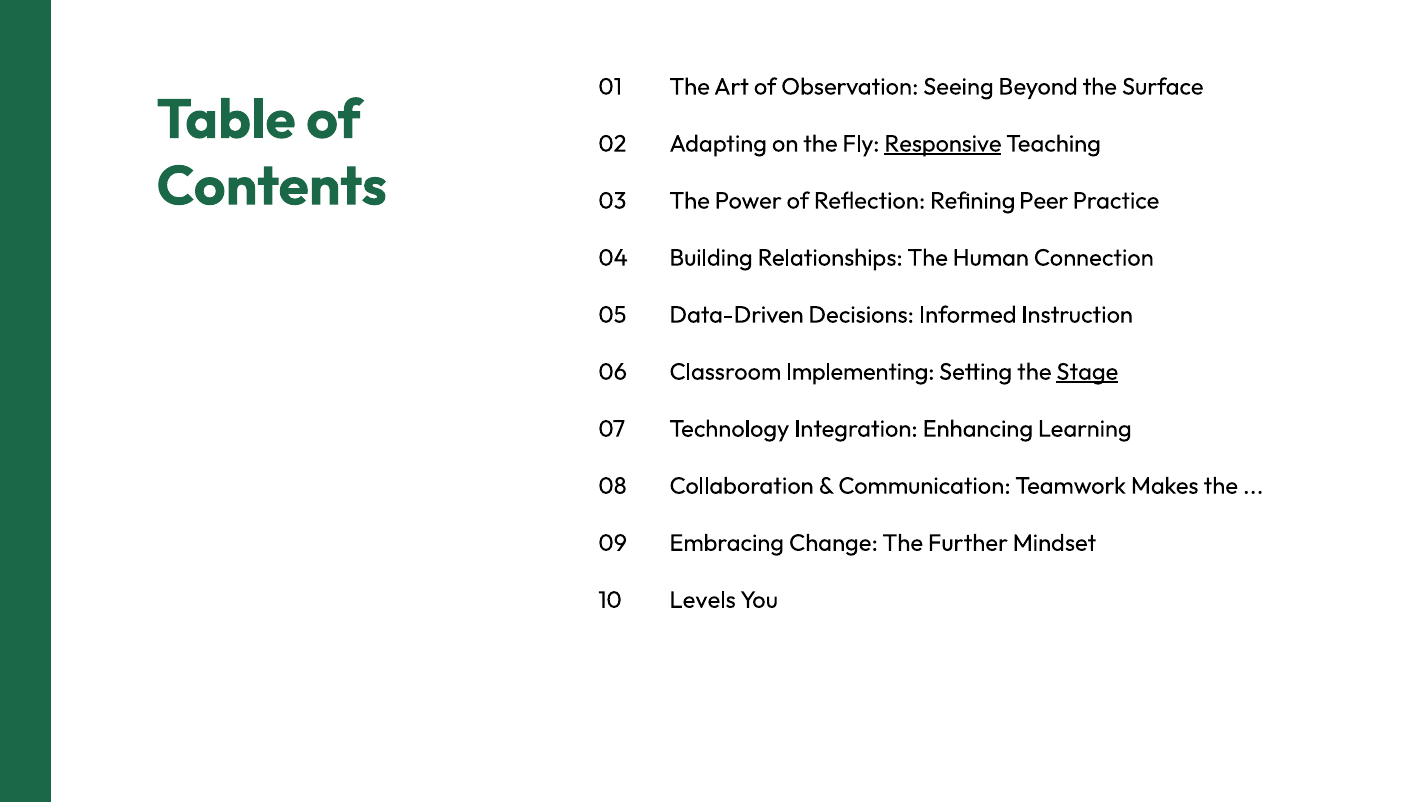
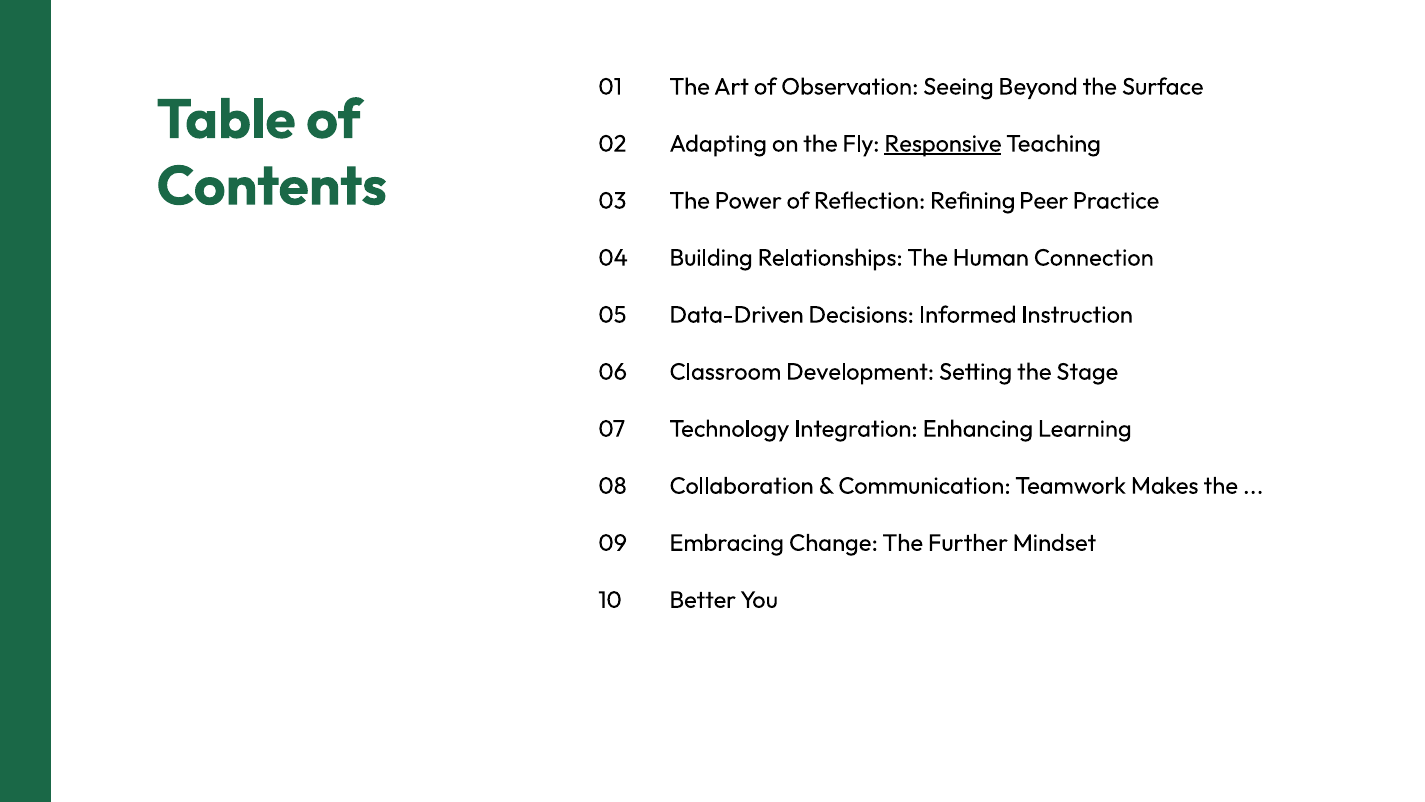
Implementing: Implementing -> Development (860, 372)
Stage underline: present -> none (1087, 372)
Levels: Levels -> Better (703, 600)
